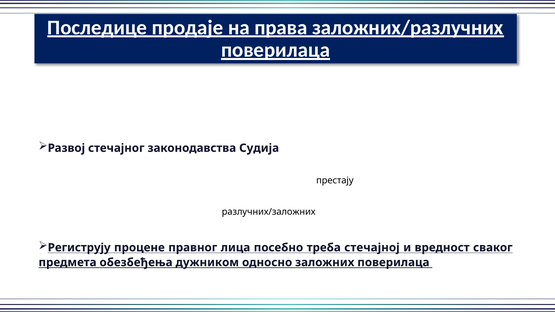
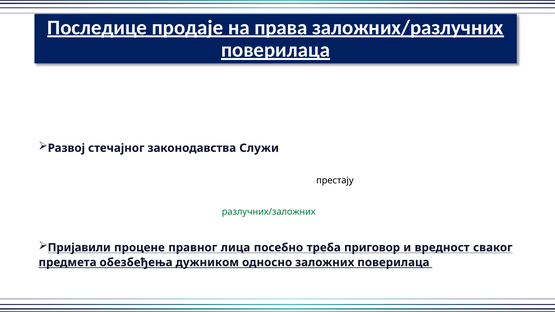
Судија: Судија -> Служи (259, 148)
разлучних/заложних colour: black -> green (269, 212)
Региструју: Региструју -> Пријавили (79, 248)
стечајној: стечајној -> приговор (372, 248)
